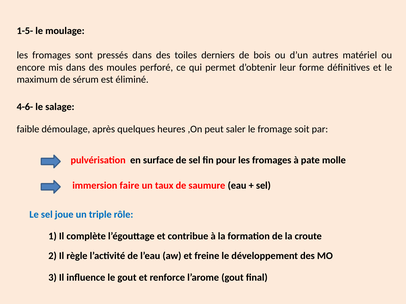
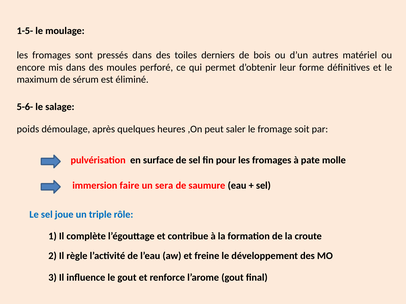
4-6-: 4-6- -> 5-6- (25, 107)
faible: faible -> poids (28, 129)
taux: taux -> sera (164, 186)
